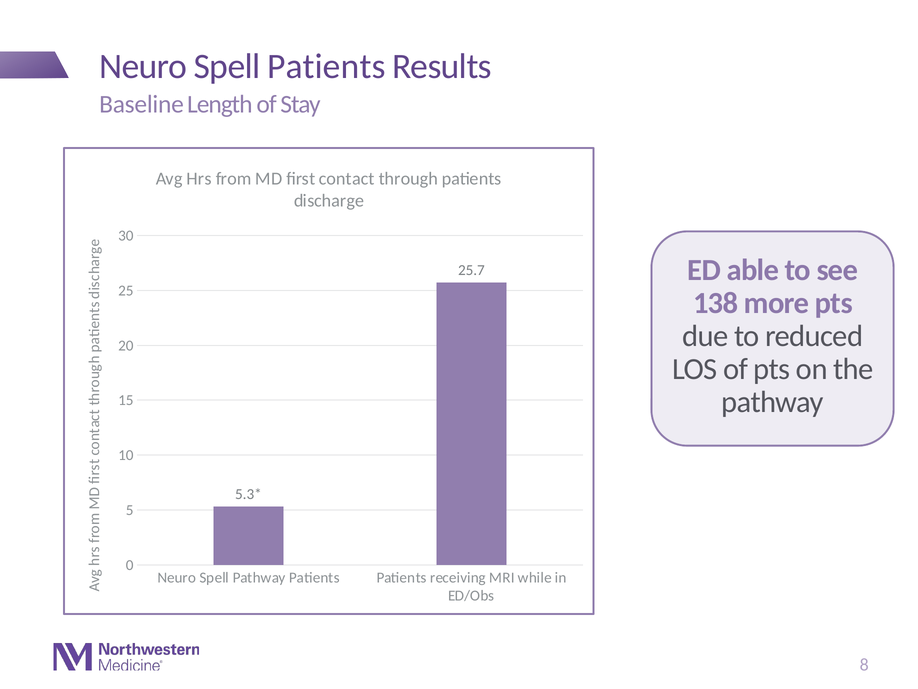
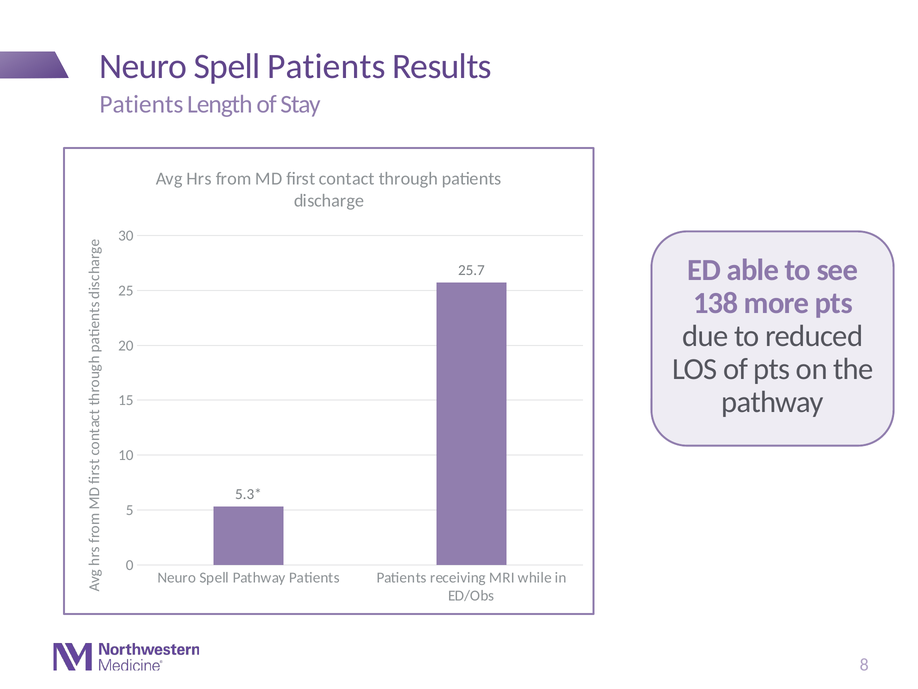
Baseline: Baseline -> Patients (141, 104)
